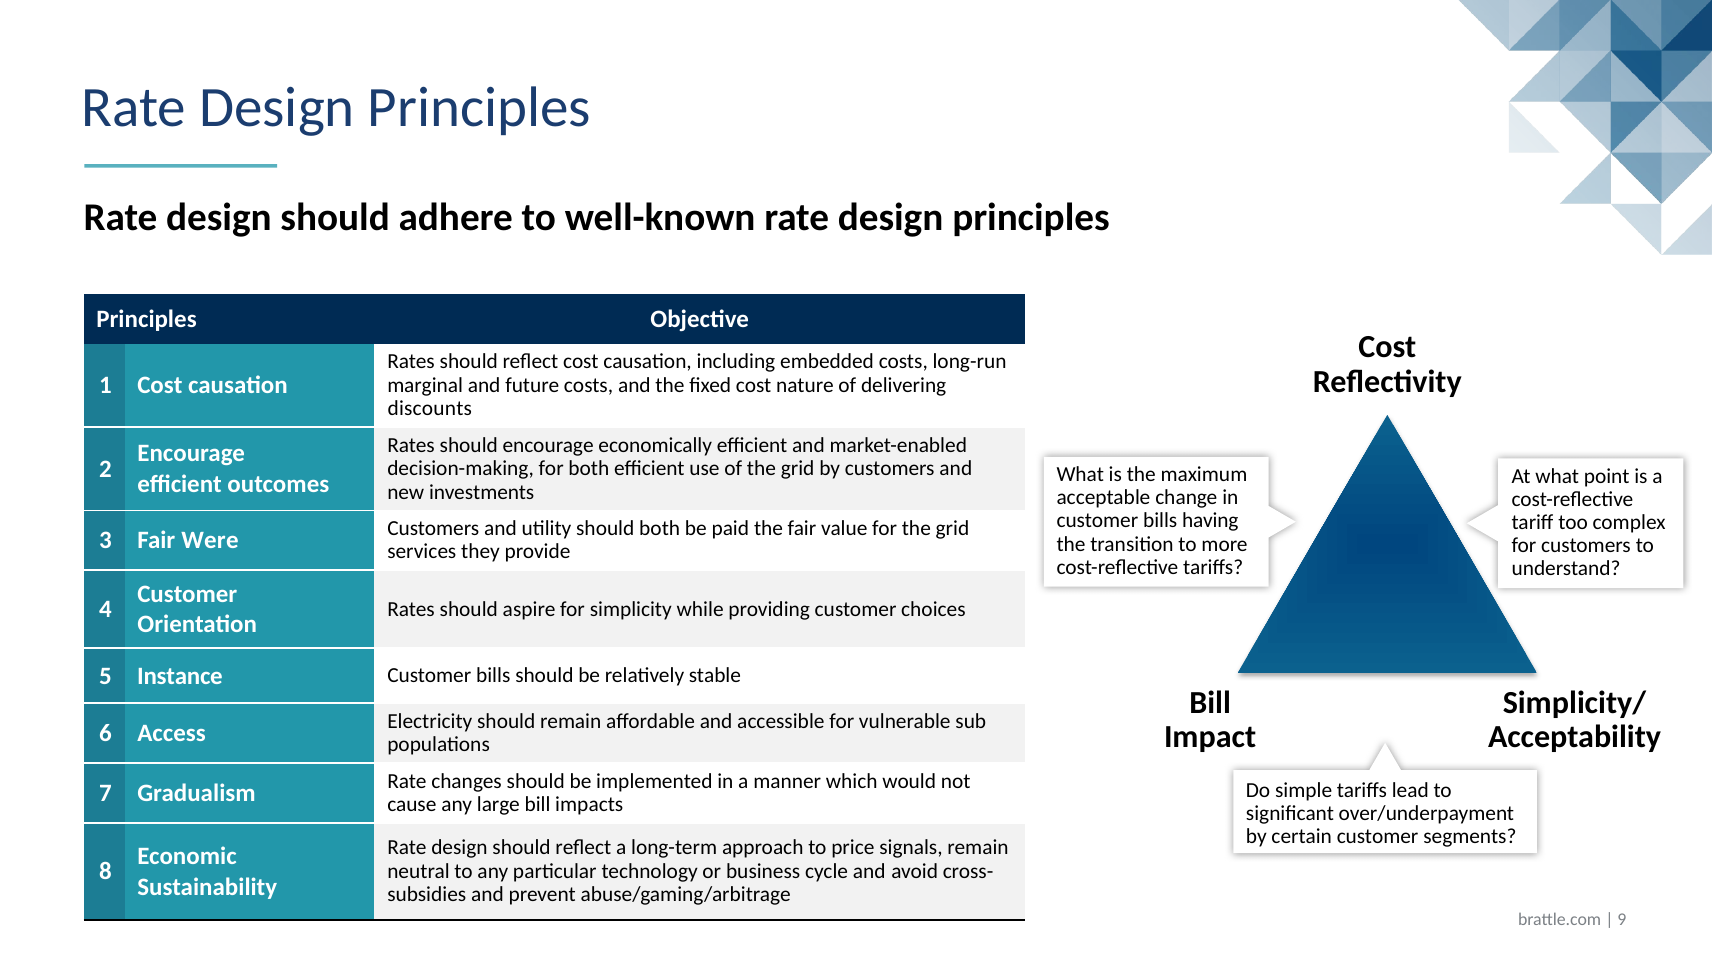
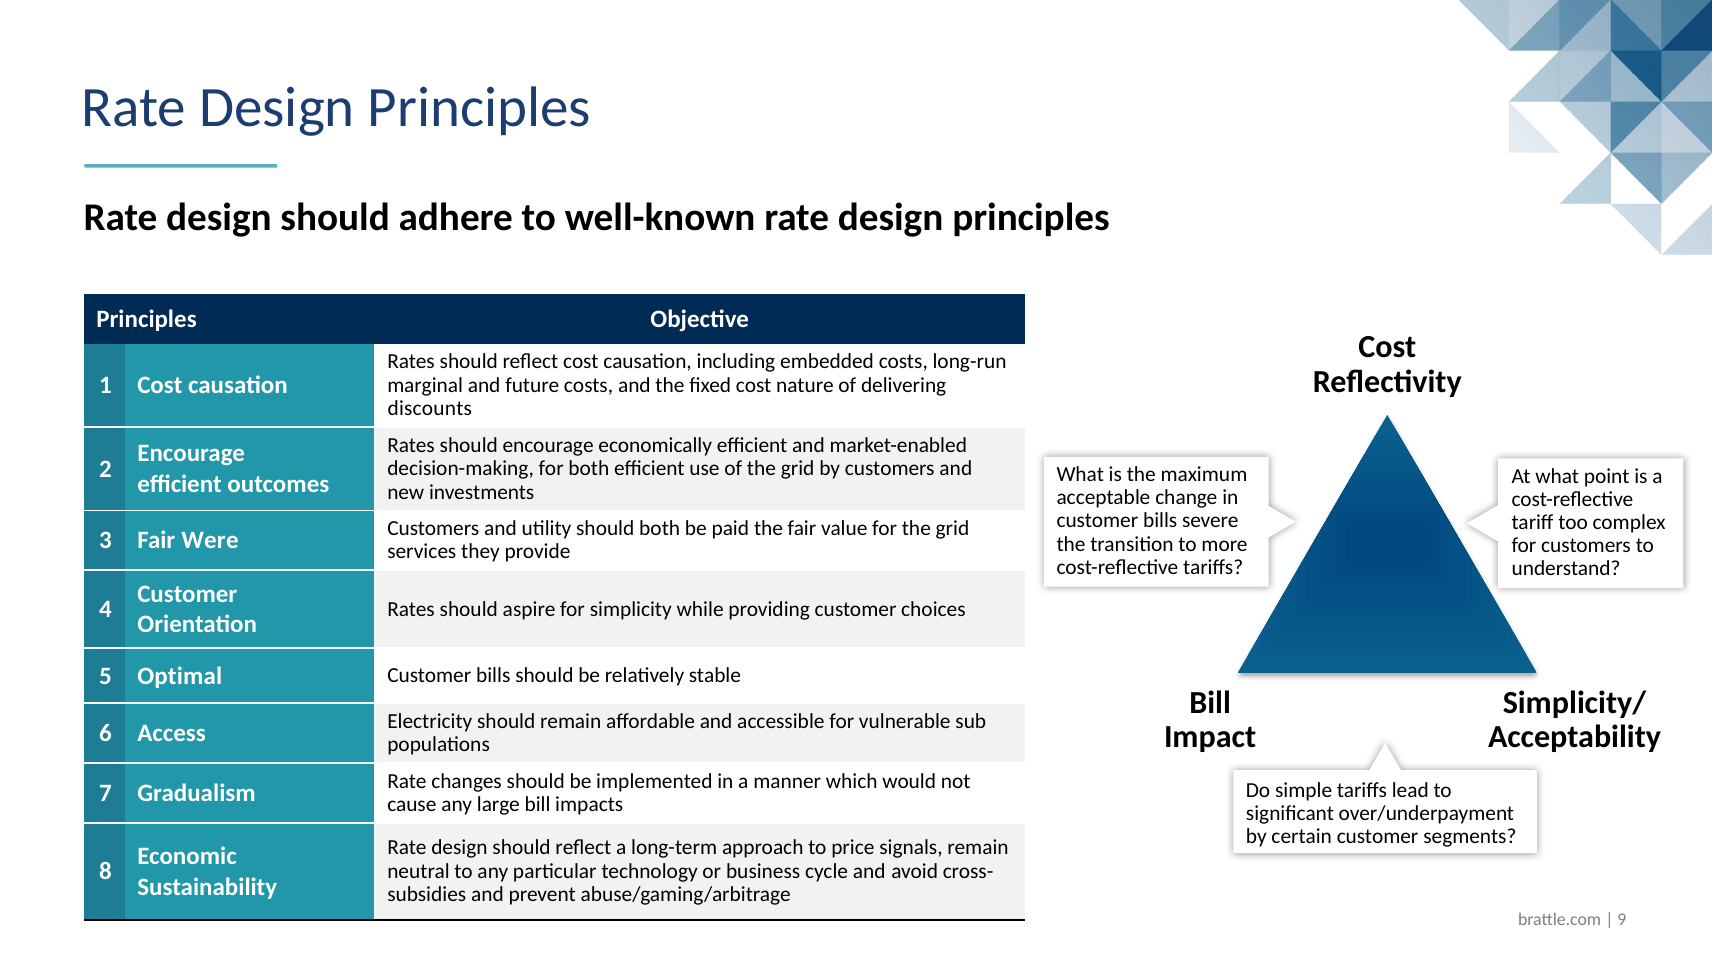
having: having -> severe (1210, 521)
Instance: Instance -> Optimal (180, 676)
